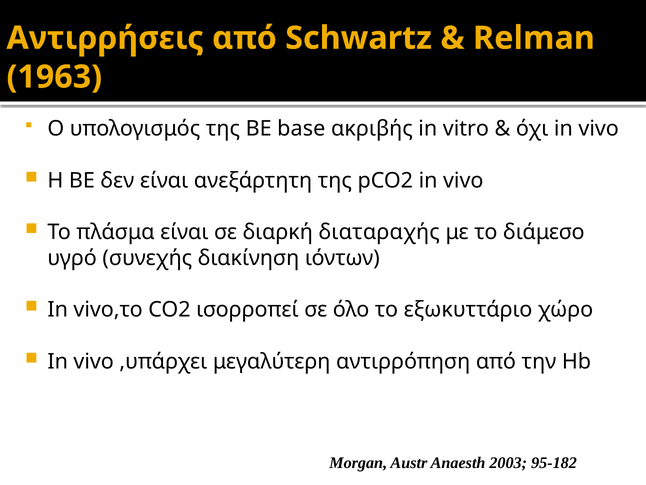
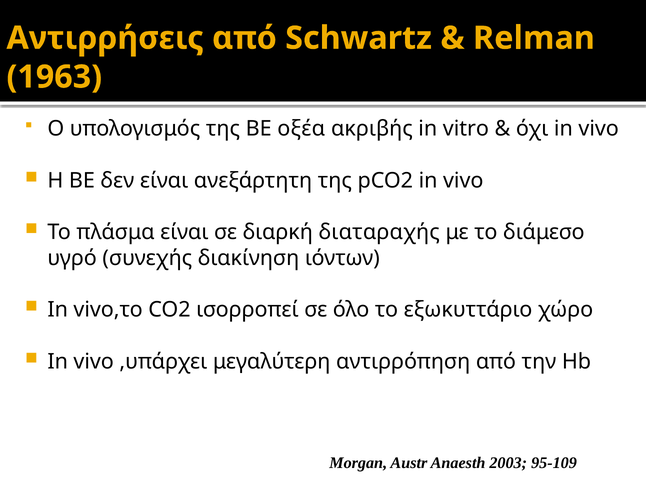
base: base -> οξέα (301, 129)
95-182: 95-182 -> 95-109 (554, 462)
